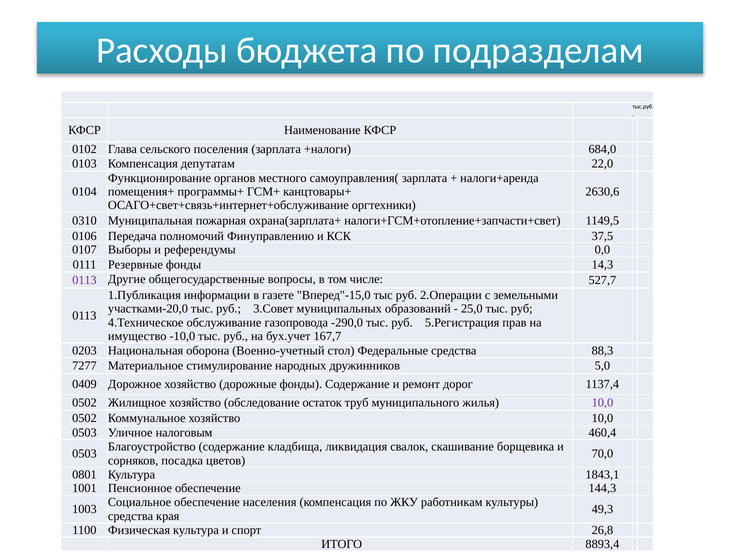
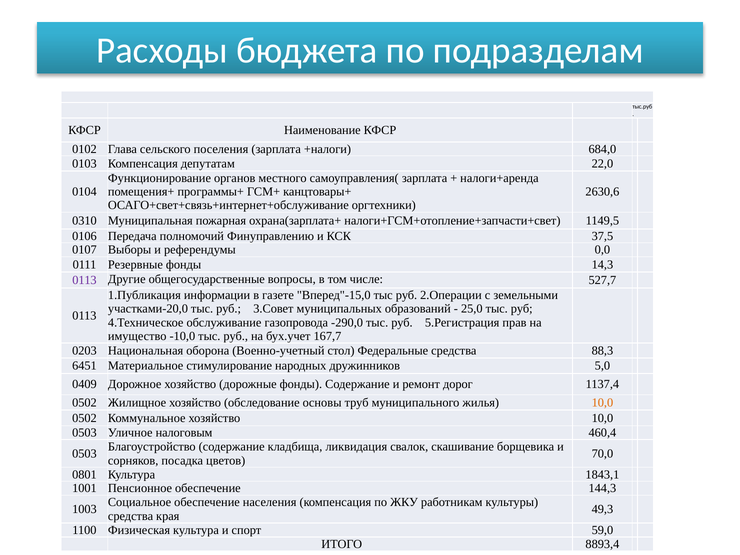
7277: 7277 -> 6451 (84, 366)
остаток: остаток -> основы (322, 403)
10,0 colour: purple -> orange (602, 403)
26,8: 26,8 -> 59,0 (602, 530)
